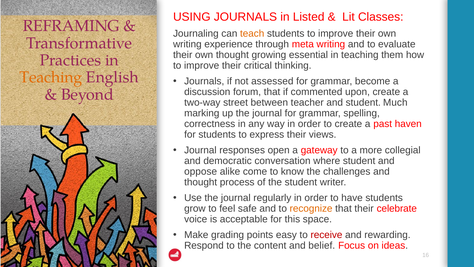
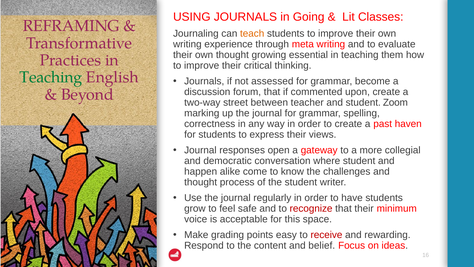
Listed: Listed -> Going (309, 17)
Teaching colour: orange -> green (51, 77)
Much: Much -> Zoom (395, 103)
oppose: oppose -> happen (201, 171)
recognize colour: orange -> red (311, 208)
celebrate: celebrate -> minimum (397, 208)
